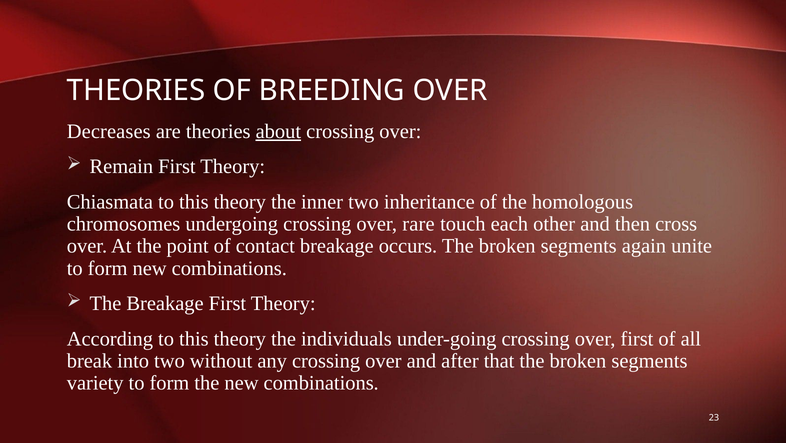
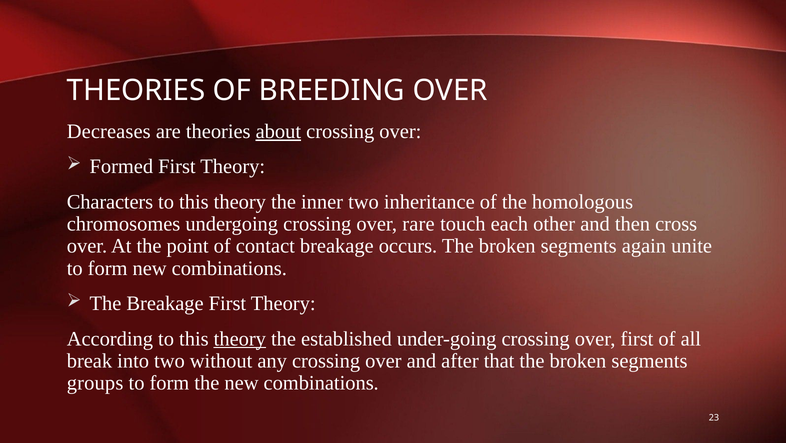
Remain: Remain -> Formed (121, 166)
Chiasmata: Chiasmata -> Characters (110, 202)
theory underline: none -> present (240, 338)
individuals: individuals -> established (346, 338)
variety: variety -> groups (95, 382)
